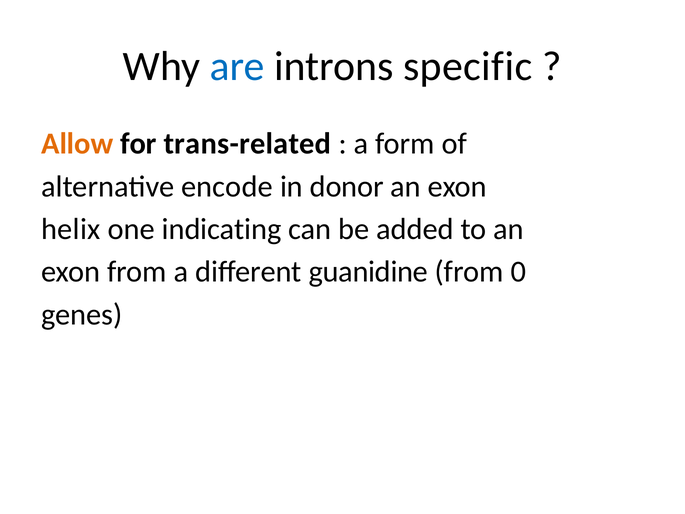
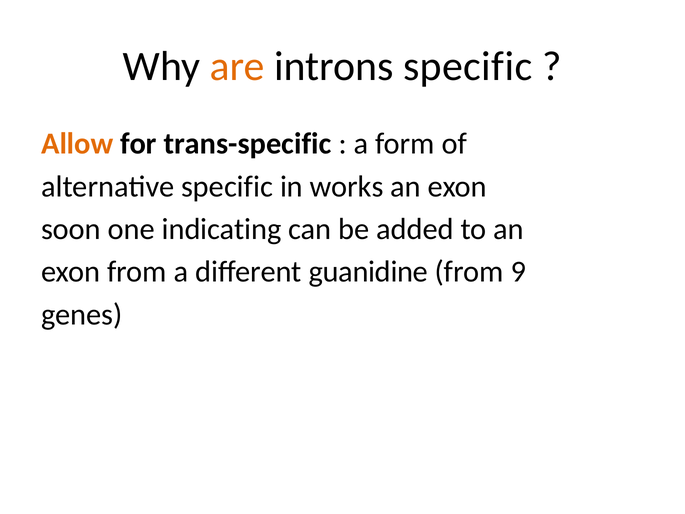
are colour: blue -> orange (237, 66)
trans-related: trans-related -> trans-specific (248, 144)
alternative encode: encode -> specific (227, 186)
donor: donor -> works (347, 186)
helix: helix -> soon (71, 229)
0: 0 -> 9 (518, 272)
